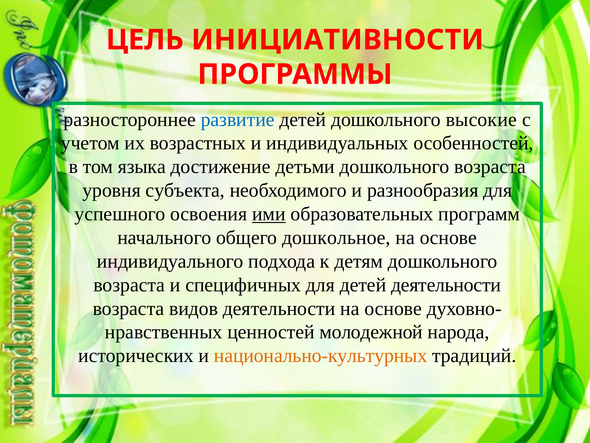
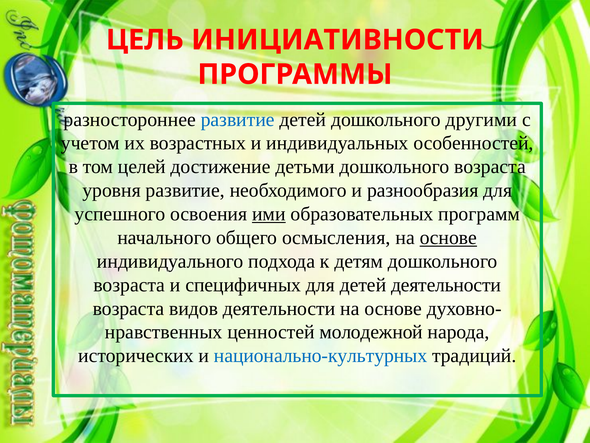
высокие: высокие -> другими (481, 119)
языка: языка -> целей (142, 167)
уровня субъекта: субъекта -> развитие (185, 190)
дошкольное: дошкольное -> осмысления (336, 237)
основе underline: none -> present (448, 237)
национально-культурных colour: orange -> blue (321, 355)
